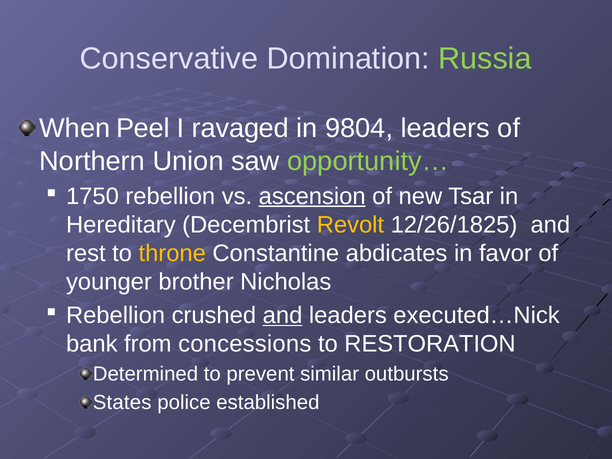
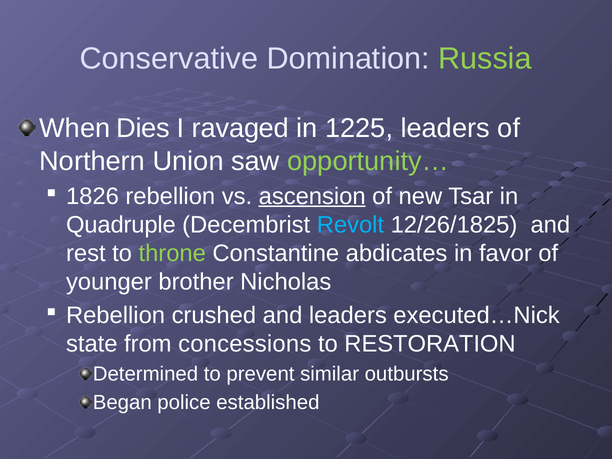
Peel: Peel -> Dies (143, 128)
9804: 9804 -> 1225 (359, 128)
1750: 1750 -> 1826 (92, 196)
Hereditary: Hereditary -> Quadruple (121, 225)
Revolt colour: yellow -> light blue (350, 225)
throne colour: yellow -> light green (172, 253)
and underline: present -> none (283, 315)
bank: bank -> state (92, 344)
States: States -> Began (122, 403)
